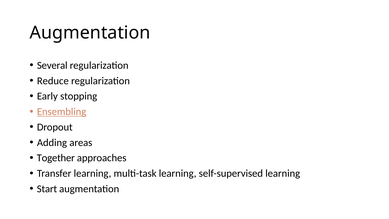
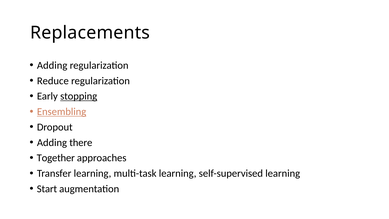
Augmentation: Augmentation -> Replacements (90, 33)
Several: Several -> Adding (52, 65)
stopping underline: none -> present (79, 96)
areas: areas -> there (81, 142)
